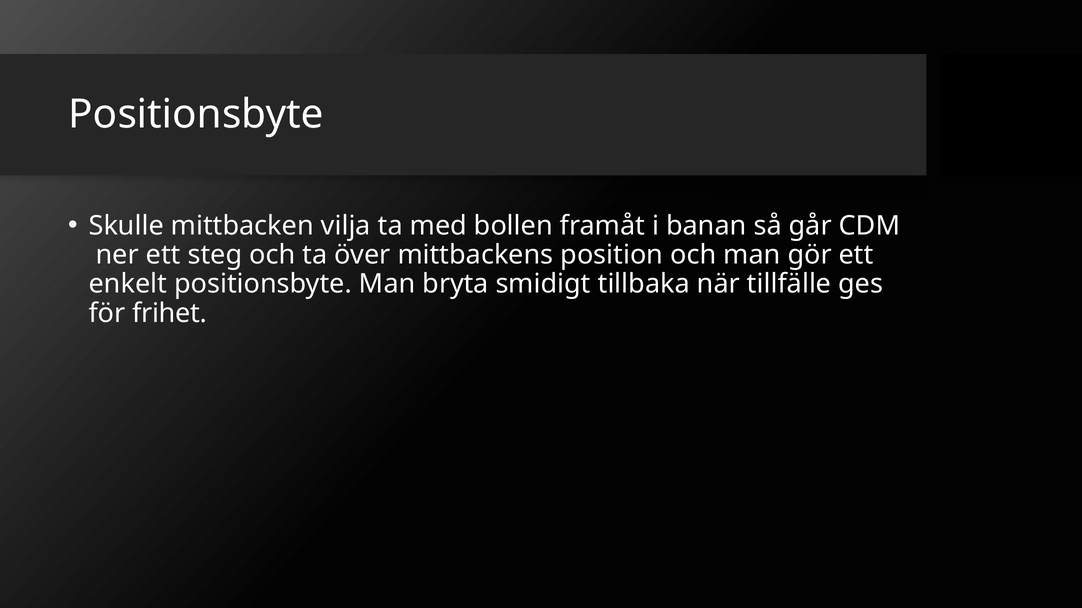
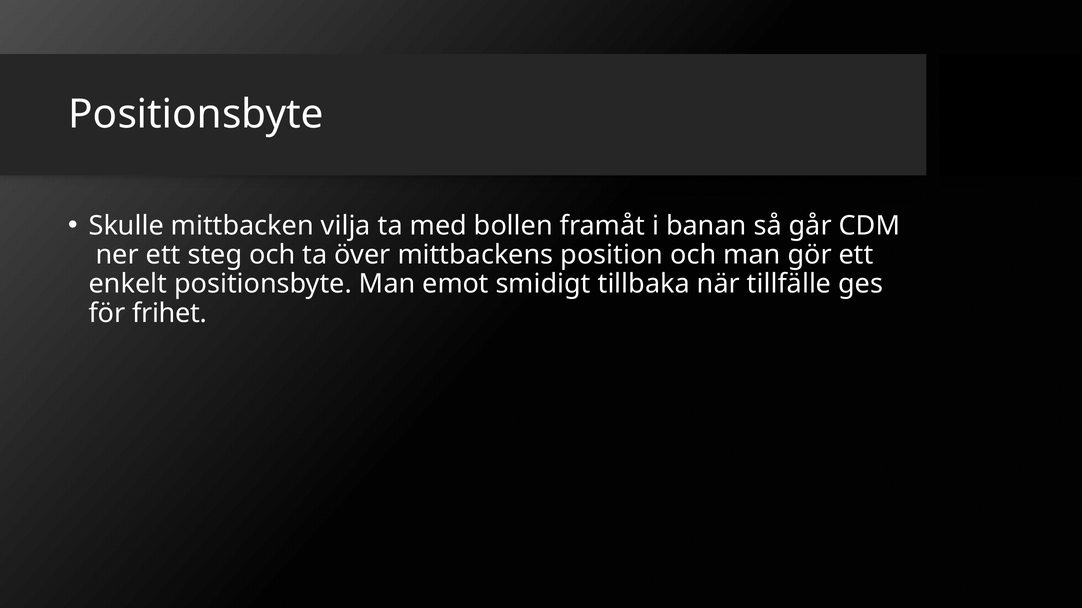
bryta: bryta -> emot (456, 284)
